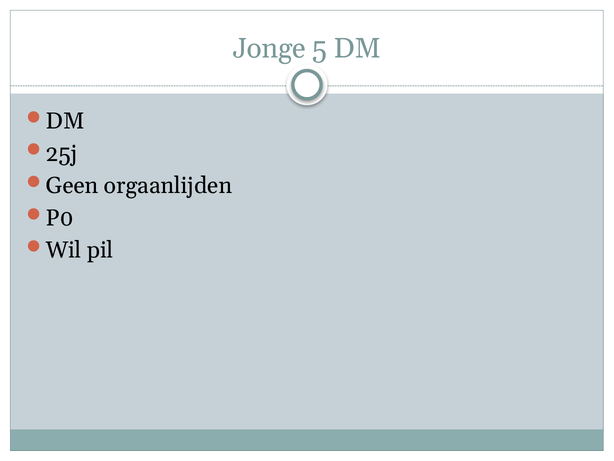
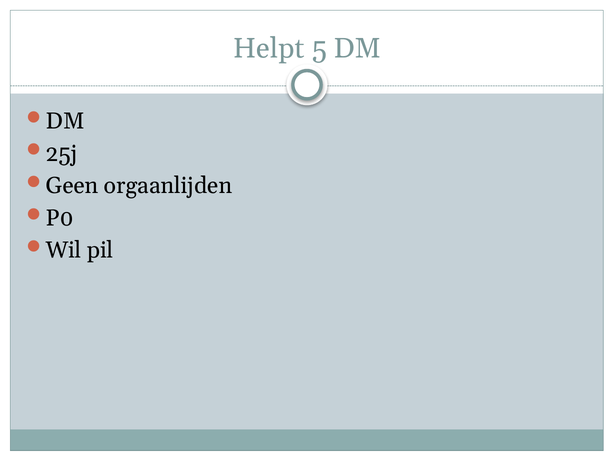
Jonge: Jonge -> Helpt (269, 48)
